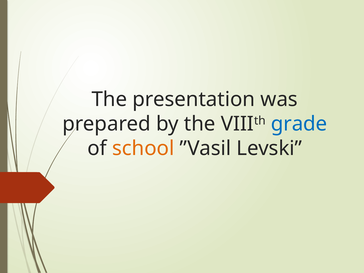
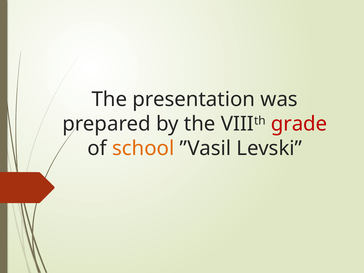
grade colour: blue -> red (299, 124)
